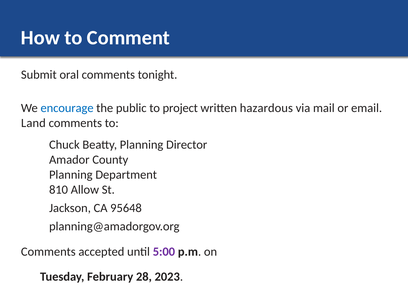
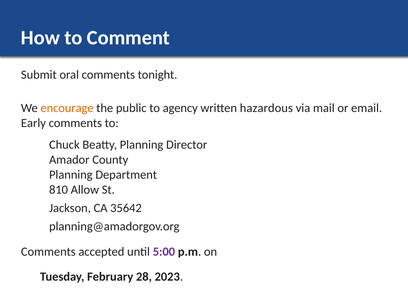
encourage colour: blue -> orange (67, 108)
project: project -> agency (180, 108)
Land: Land -> Early (33, 123)
95648: 95648 -> 35642 (126, 208)
